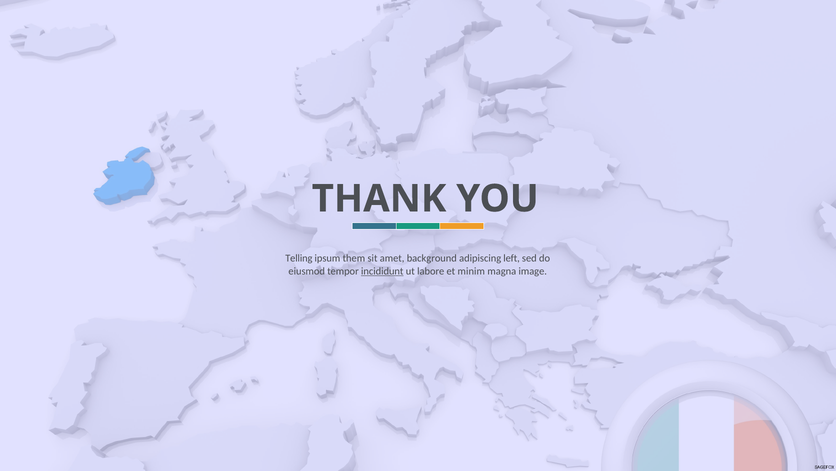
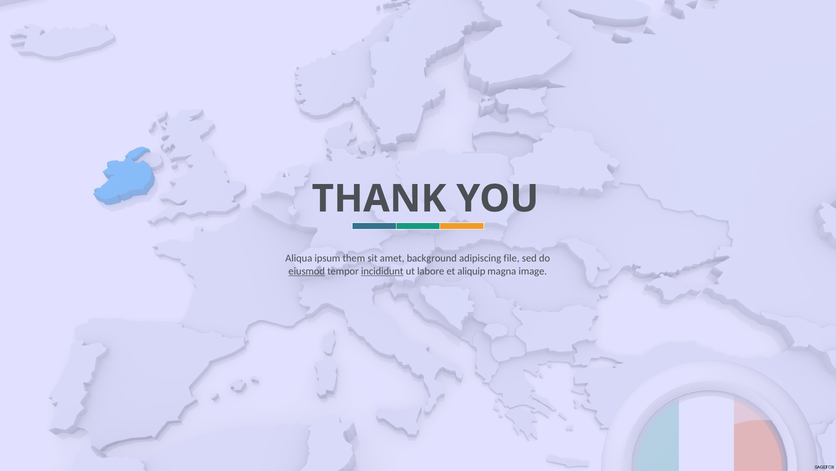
Telling: Telling -> Aliqua (299, 258)
left: left -> file (512, 258)
eiusmod underline: none -> present (307, 271)
minim: minim -> aliquip (471, 271)
